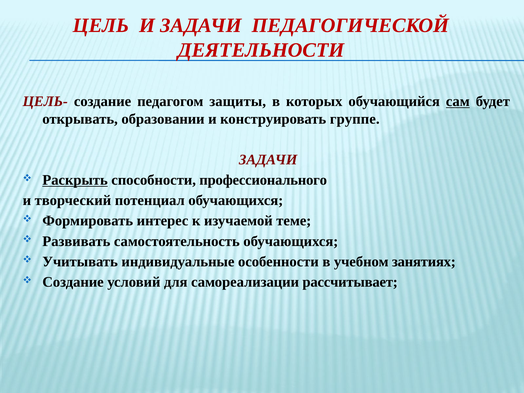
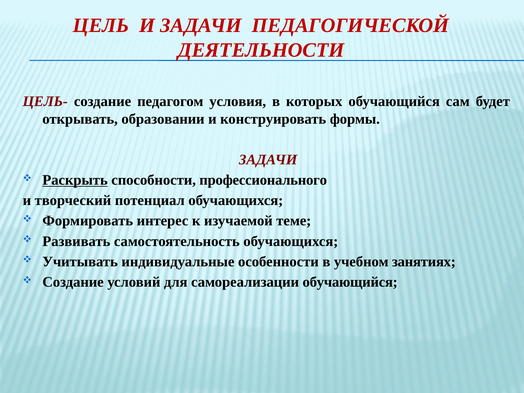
защиты: защиты -> условия (238, 101)
сам underline: present -> none (458, 101)
группе: группе -> формы (355, 119)
самореализации рассчитывает: рассчитывает -> обучающийся (350, 282)
